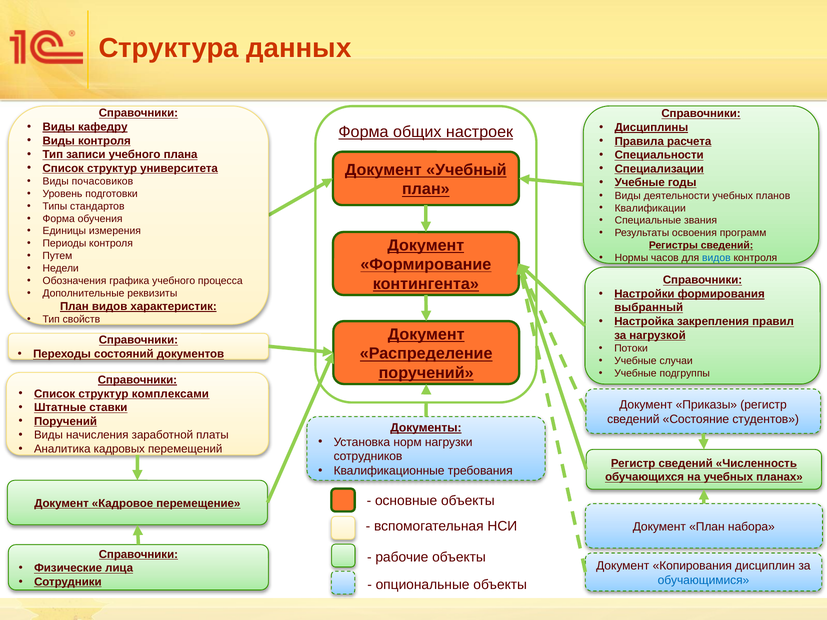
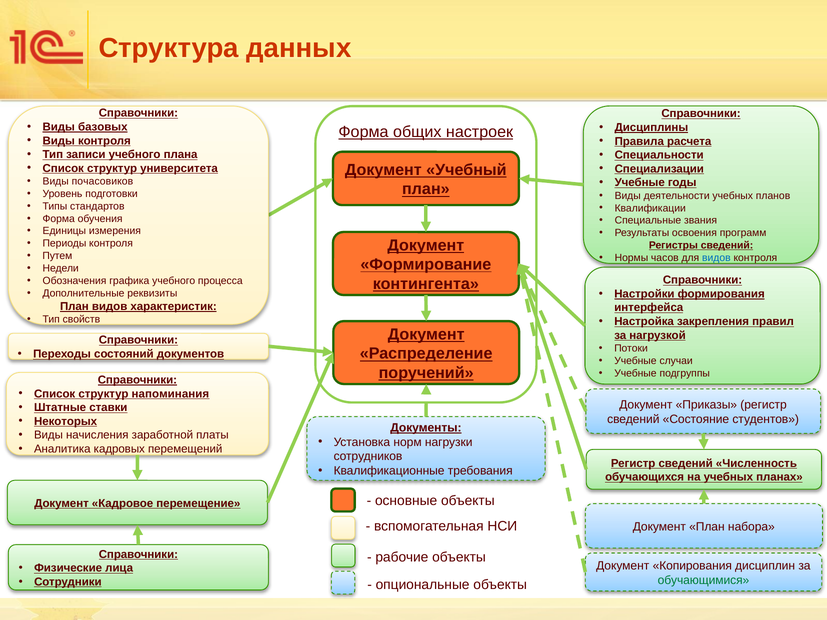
кафедру: кафедру -> базовых (103, 127)
выбранный: выбранный -> интерфейса (649, 308)
комплексами: комплексами -> напоминания (170, 394)
Поручений: Поручений -> Некоторых (66, 421)
обучающимися colour: blue -> green (703, 580)
